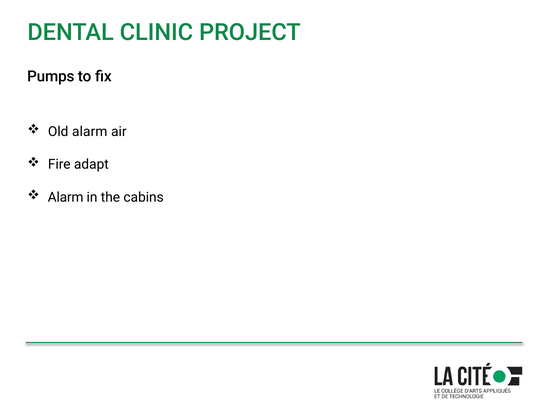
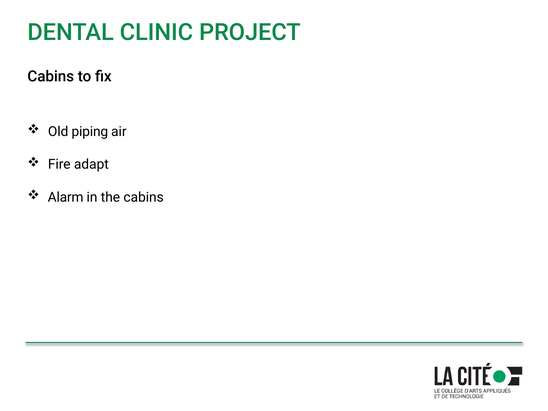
Pumps: Pumps -> Cabins (51, 76)
Old alarm: alarm -> piping (90, 132)
